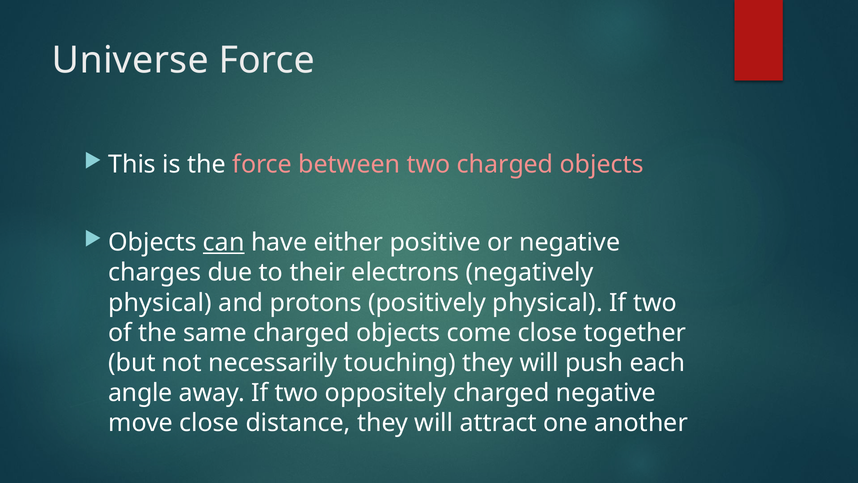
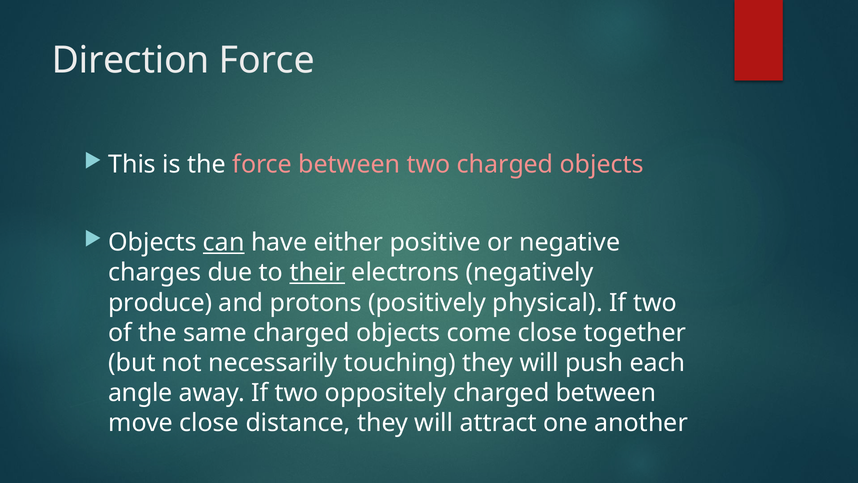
Universe: Universe -> Direction (131, 60)
their underline: none -> present (317, 272)
physical: physical -> produce (160, 303)
charged negative: negative -> between (606, 393)
